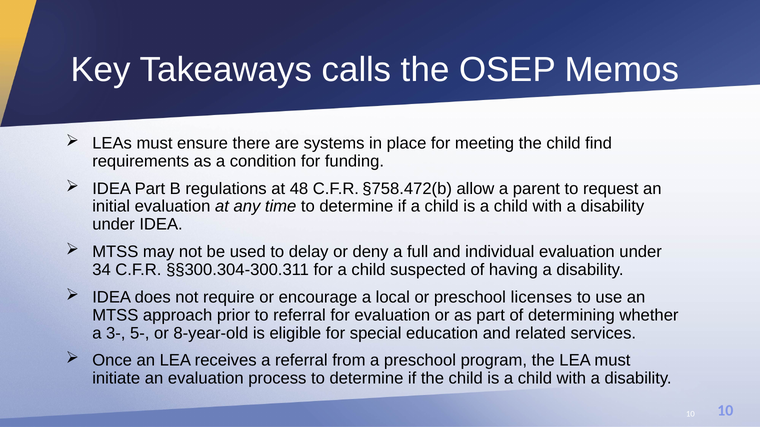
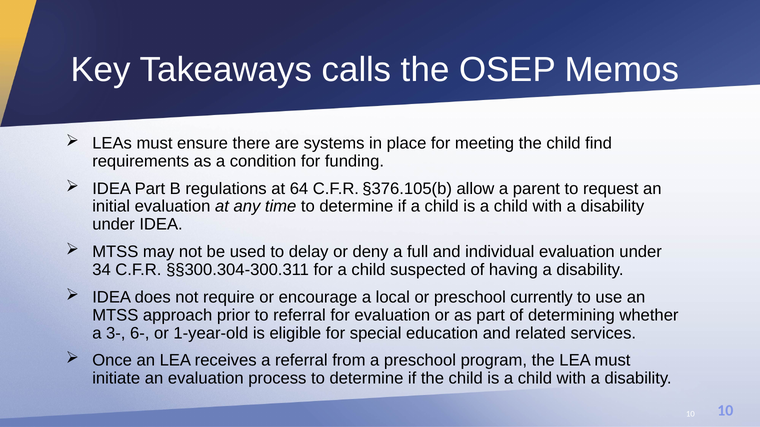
48: 48 -> 64 (299, 189)
§758.472(b: §758.472(b -> §376.105(b (407, 189)
licenses: licenses -> currently (542, 298)
5-: 5- -> 6- (140, 333)
8-year-old: 8-year-old -> 1-year-old (211, 333)
